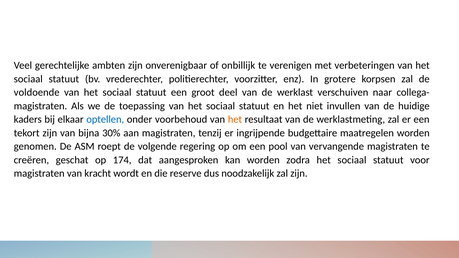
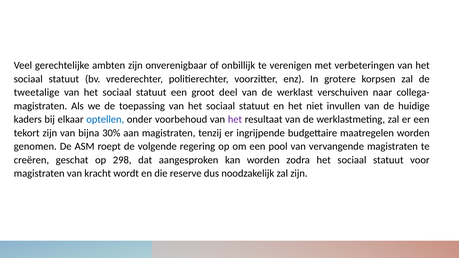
voldoende: voldoende -> tweetalige (37, 93)
het colour: orange -> purple (235, 120)
174: 174 -> 298 (122, 160)
